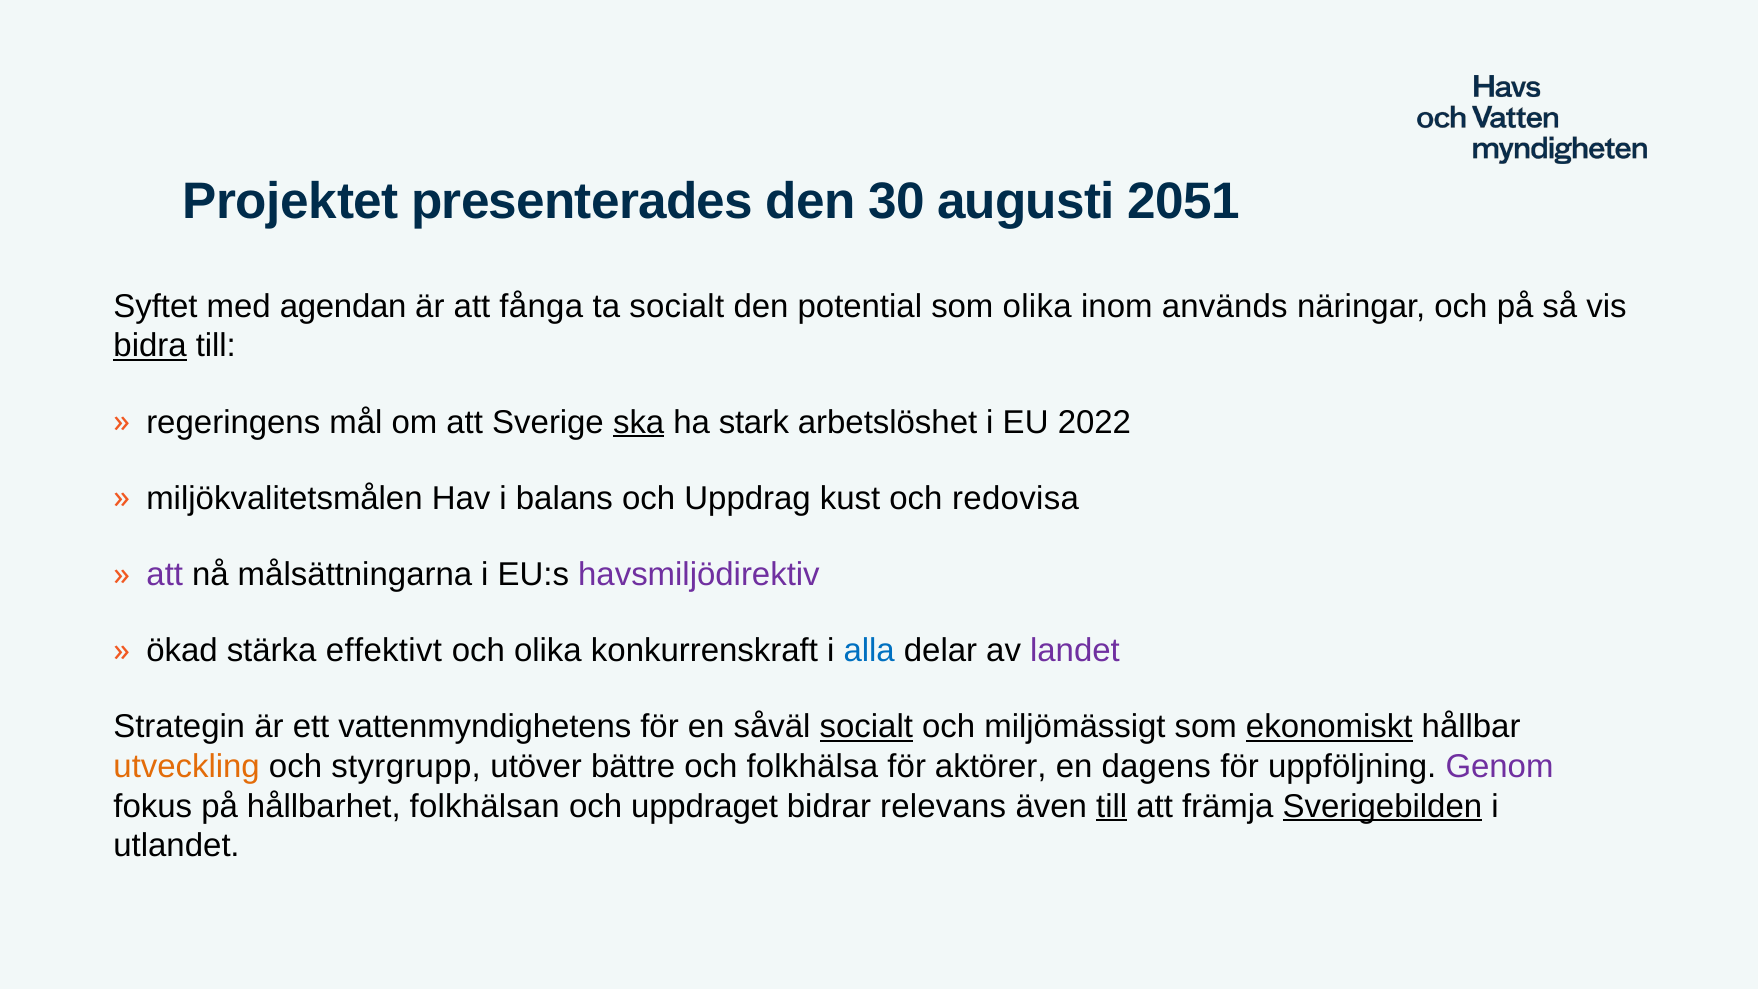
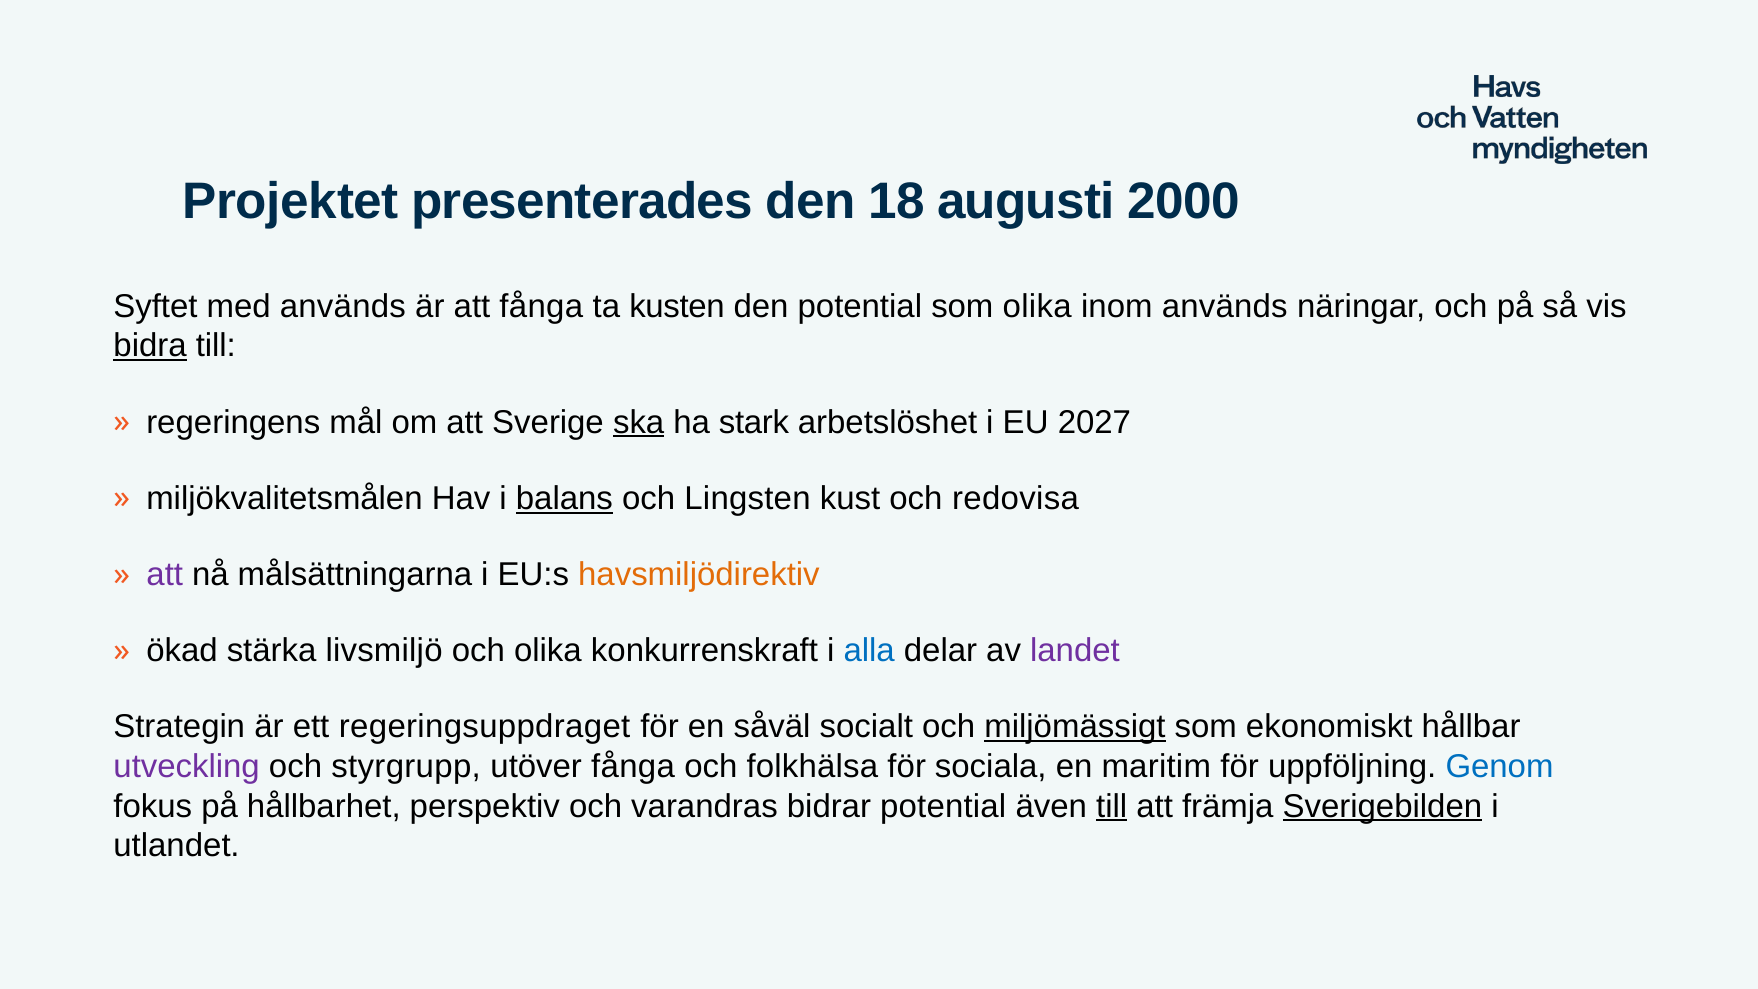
30: 30 -> 18 (896, 202)
2051: 2051 -> 2000 (1184, 202)
med agendan: agendan -> används (343, 306)
ta socialt: socialt -> kusten (677, 306)
2022: 2022 -> 2027 (1094, 422)
balans underline: none -> present (564, 498)
Uppdrag: Uppdrag -> Lingsten (747, 498)
havsmiljödirektiv colour: purple -> orange (699, 575)
effektivt: effektivt -> livsmiljö (384, 651)
vattenmyndighetens: vattenmyndighetens -> regeringsuppdraget (485, 727)
socialt underline: present -> none (866, 727)
miljömässigt underline: none -> present (1075, 727)
ekonomiskt underline: present -> none (1329, 727)
utveckling colour: orange -> purple (187, 767)
utöver bättre: bättre -> fånga (633, 767)
aktörer: aktörer -> sociala (991, 767)
dagens: dagens -> maritim (1156, 767)
Genom colour: purple -> blue (1500, 767)
folkhälsan: folkhälsan -> perspektiv (485, 806)
uppdraget: uppdraget -> varandras (704, 806)
bidrar relevans: relevans -> potential (943, 806)
